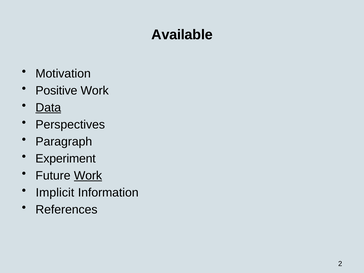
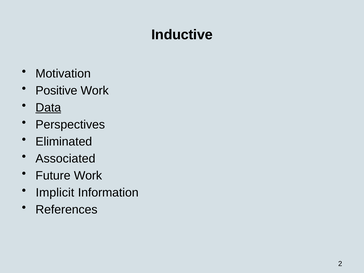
Available: Available -> Inductive (182, 35)
Paragraph: Paragraph -> Eliminated (64, 142)
Experiment: Experiment -> Associated (65, 159)
Work underline: present -> none (88, 176)
